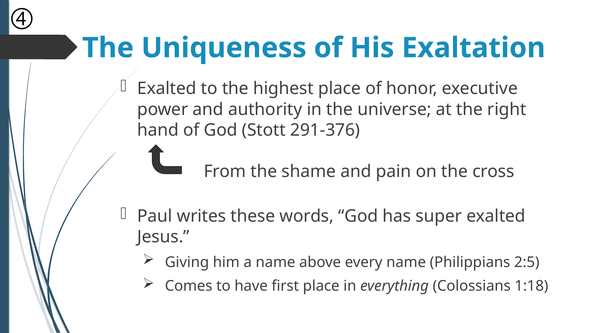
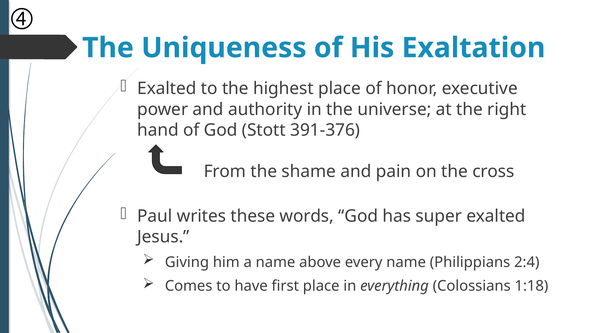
291-376: 291-376 -> 391-376 (325, 130)
2:5: 2:5 -> 2:4 (527, 262)
